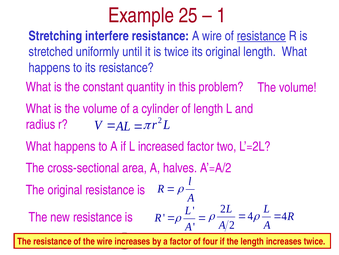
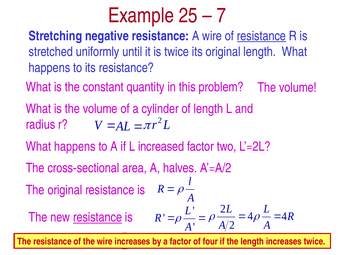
1: 1 -> 7 (221, 16)
interfere: interfere -> negative (107, 36)
resistance underline: none -> present (98, 217)
